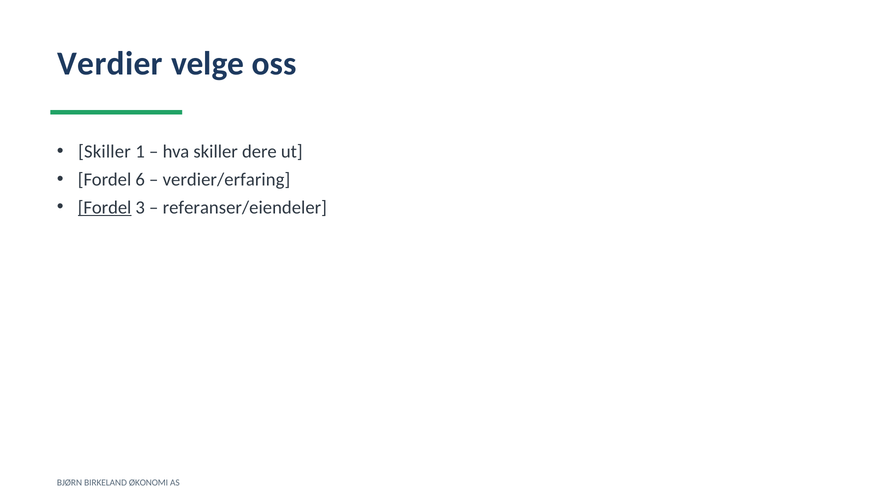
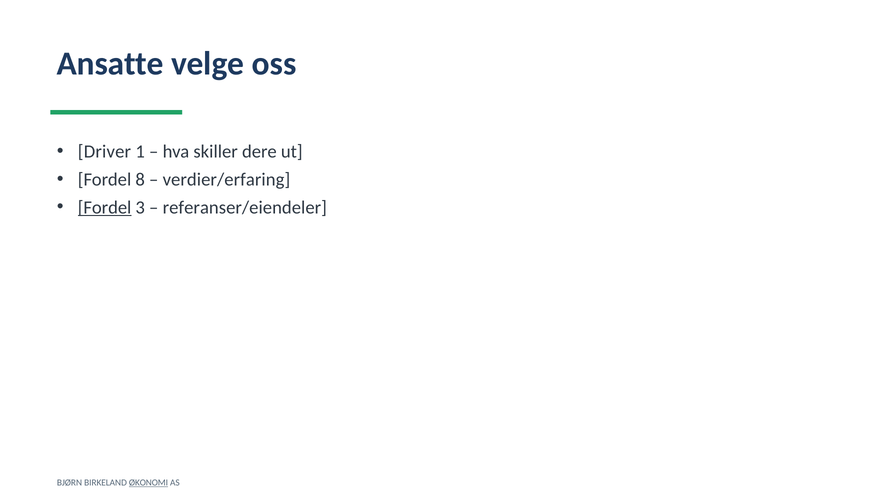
Verdier: Verdier -> Ansatte (110, 64)
Skiller: Skiller -> Driver (104, 151)
6: 6 -> 8 (140, 179)
ØKONOMI underline: none -> present (149, 483)
